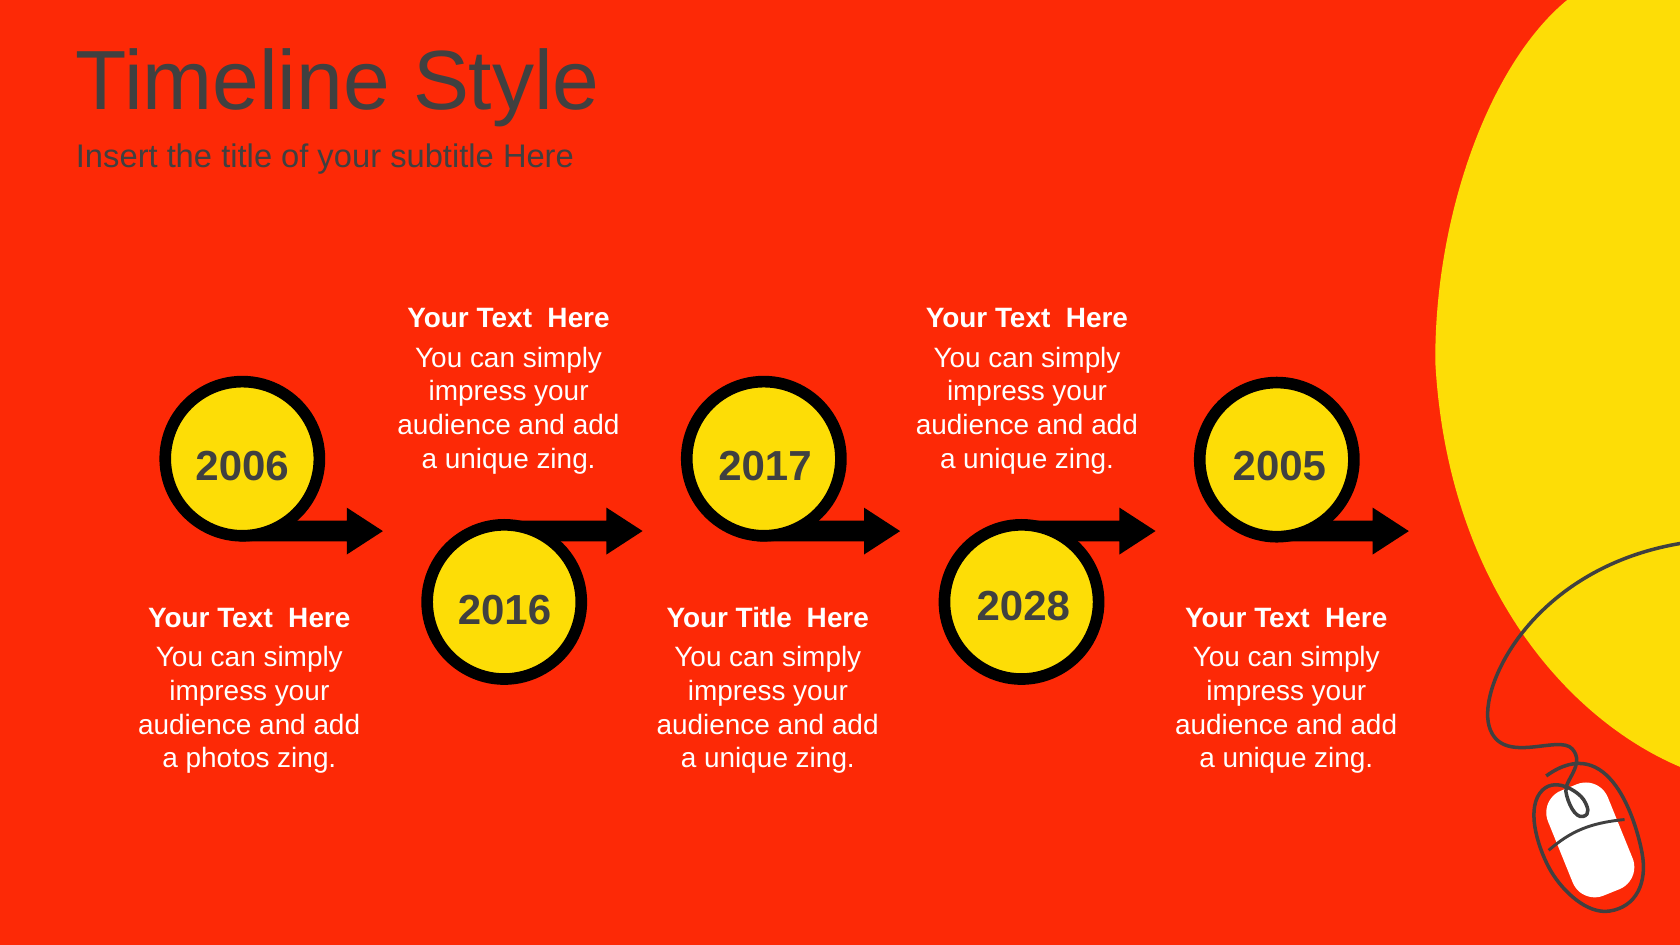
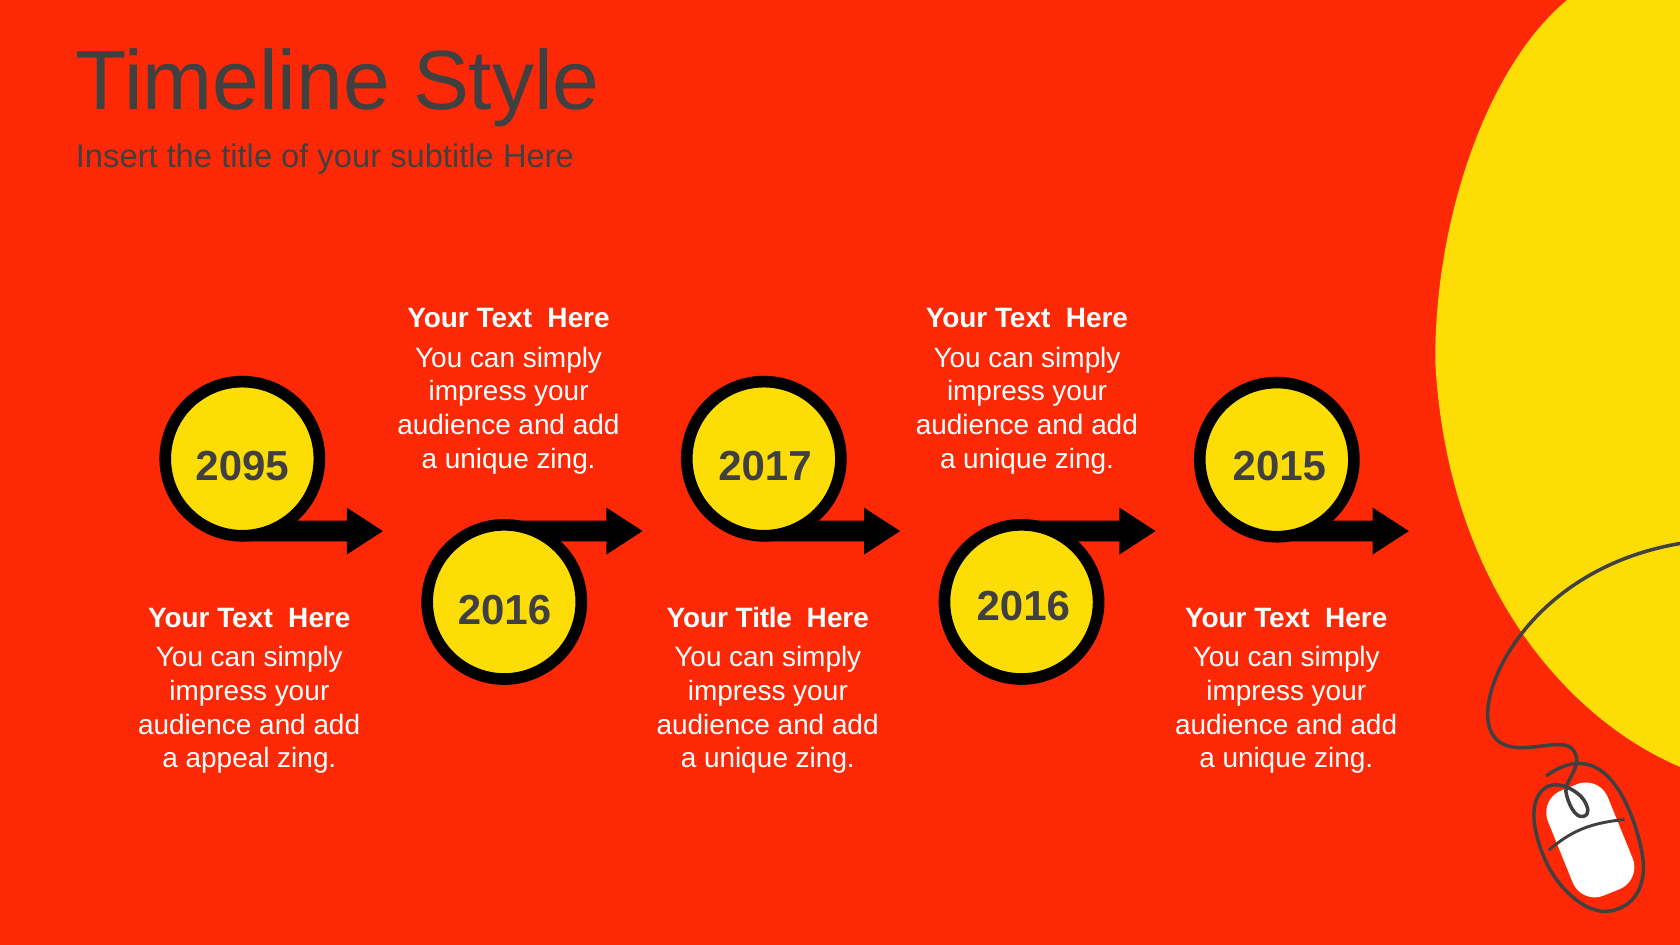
2006: 2006 -> 2095 (242, 466)
2005: 2005 -> 2015 (1279, 466)
2016 2028: 2028 -> 2016 (1023, 606)
photos: photos -> appeal (228, 758)
